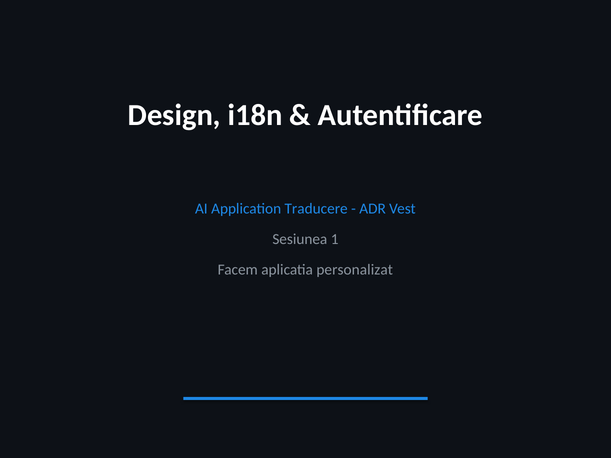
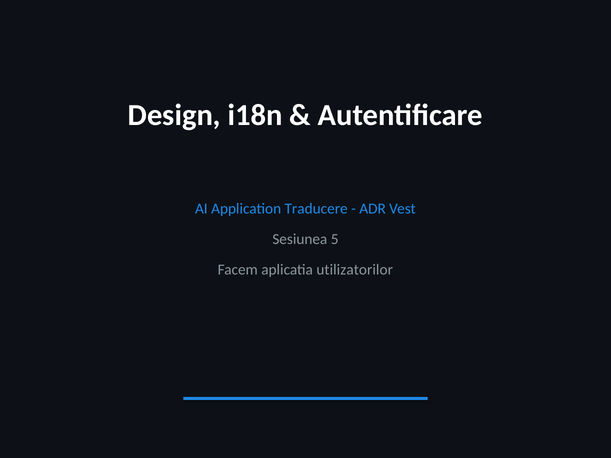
1: 1 -> 5 (335, 239)
personalizat: personalizat -> utilizatorilor (355, 270)
